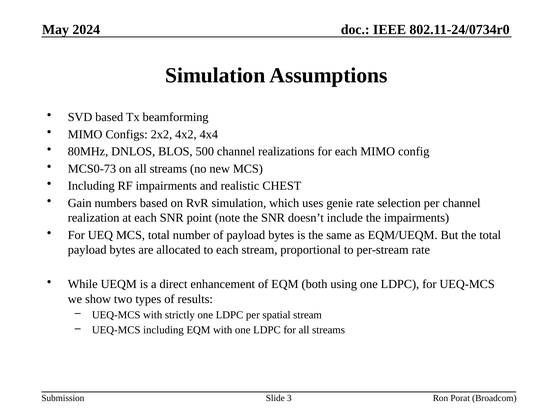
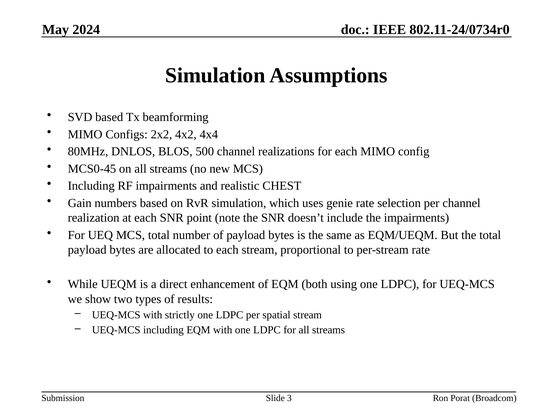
MCS0-73: MCS0-73 -> MCS0-45 (92, 169)
